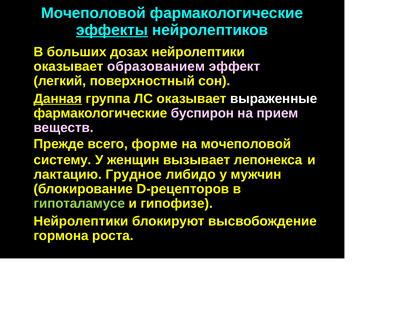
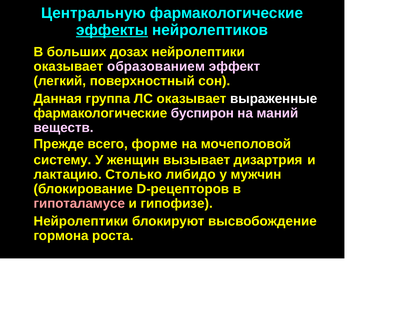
Мочеполовой: Мочеполовой -> Центральную (93, 13)
Данная underline: present -> none (58, 99)
прием: прием -> маний (277, 113)
лепонекса: лепонекса -> дизартрия (268, 160)
Грудное: Грудное -> Столько (134, 174)
гипоталамусе colour: light green -> pink (79, 203)
